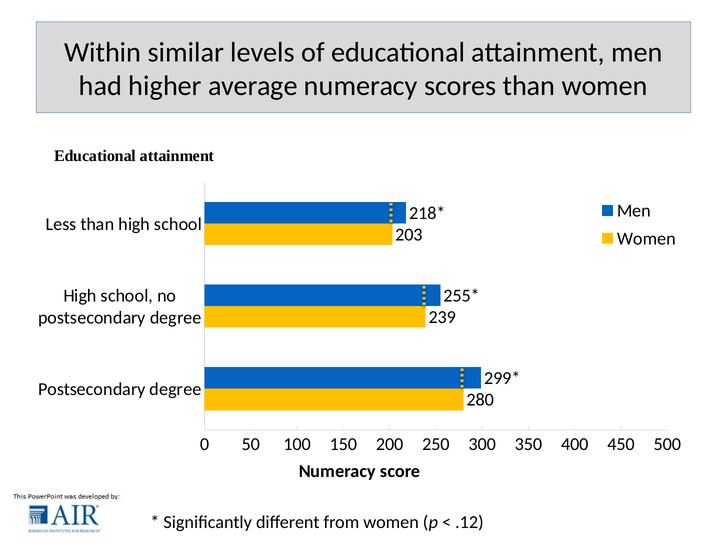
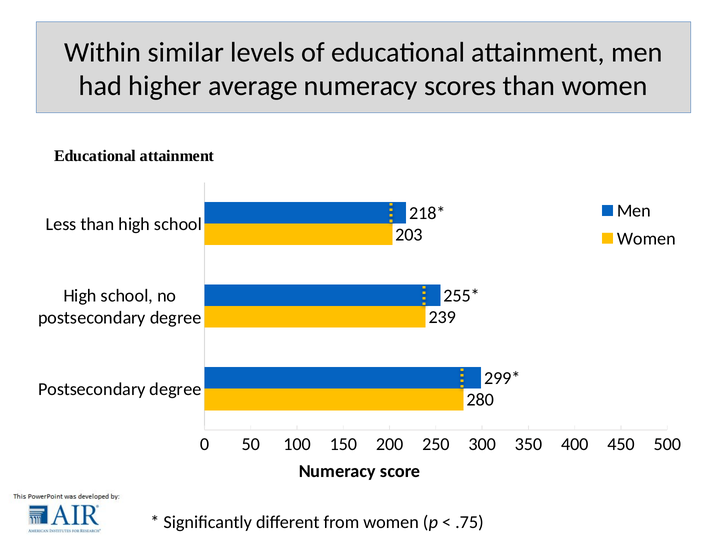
.12: .12 -> .75 (469, 522)
